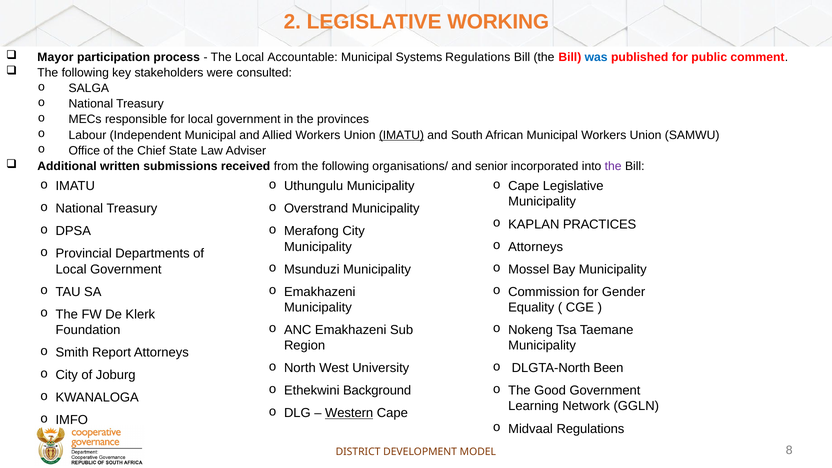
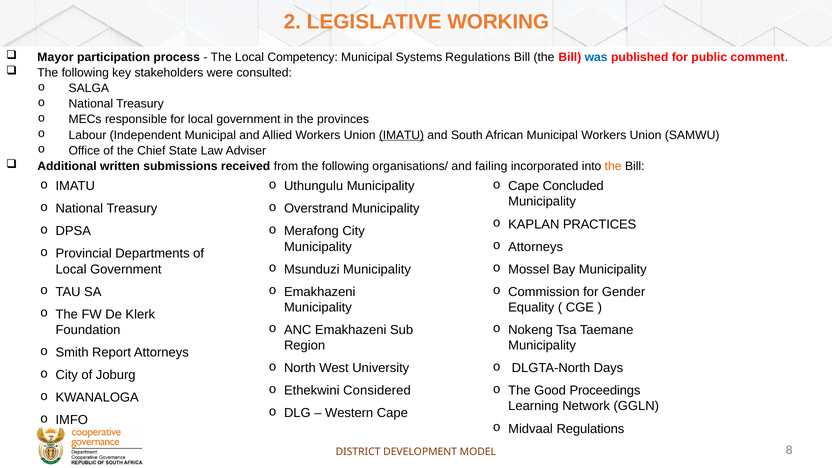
Accountable: Accountable -> Competency (303, 57)
senior: senior -> failing (491, 166)
the colour: purple -> orange (613, 166)
Cape Legislative: Legislative -> Concluded (573, 186)
Been: Been -> Days (608, 368)
Background: Background -> Considered (377, 391)
Good Government: Government -> Proceedings (605, 391)
Western underline: present -> none (349, 413)
